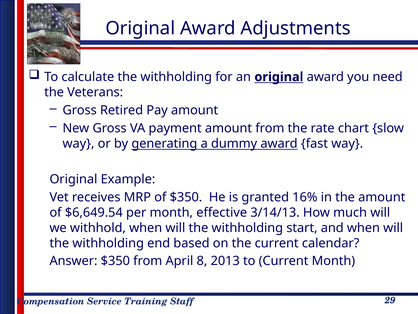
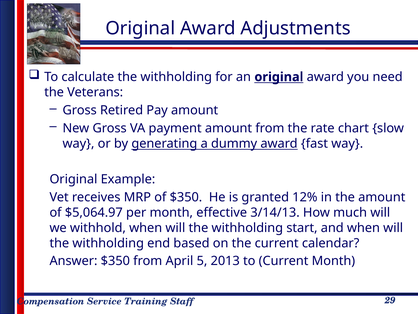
16%: 16% -> 12% (305, 197)
$6,649.54: $6,649.54 -> $5,064.97 (94, 212)
8: 8 -> 5 (202, 261)
